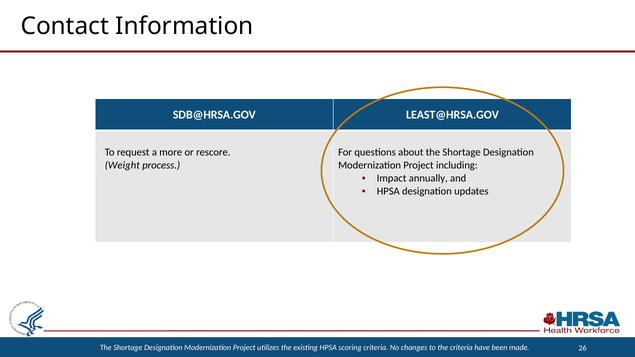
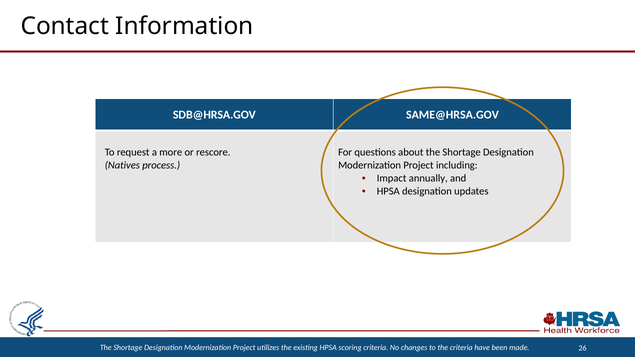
LEAST@HRSA.GOV: LEAST@HRSA.GOV -> SAME@HRSA.GOV (452, 115)
Weight: Weight -> Natives (122, 165)
